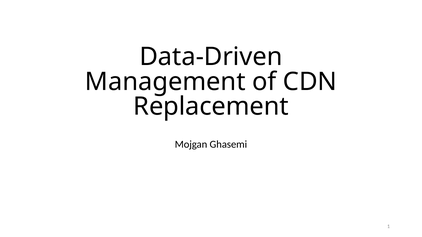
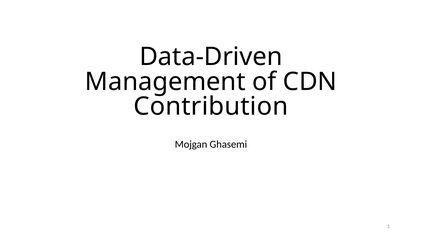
Replacement: Replacement -> Contribution (211, 107)
